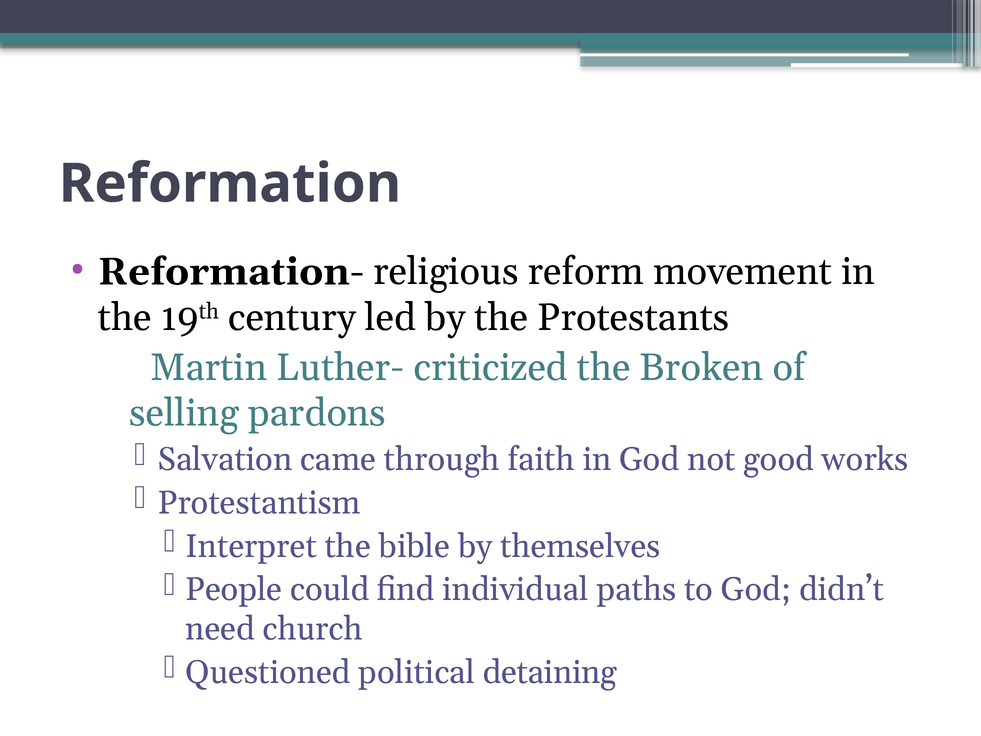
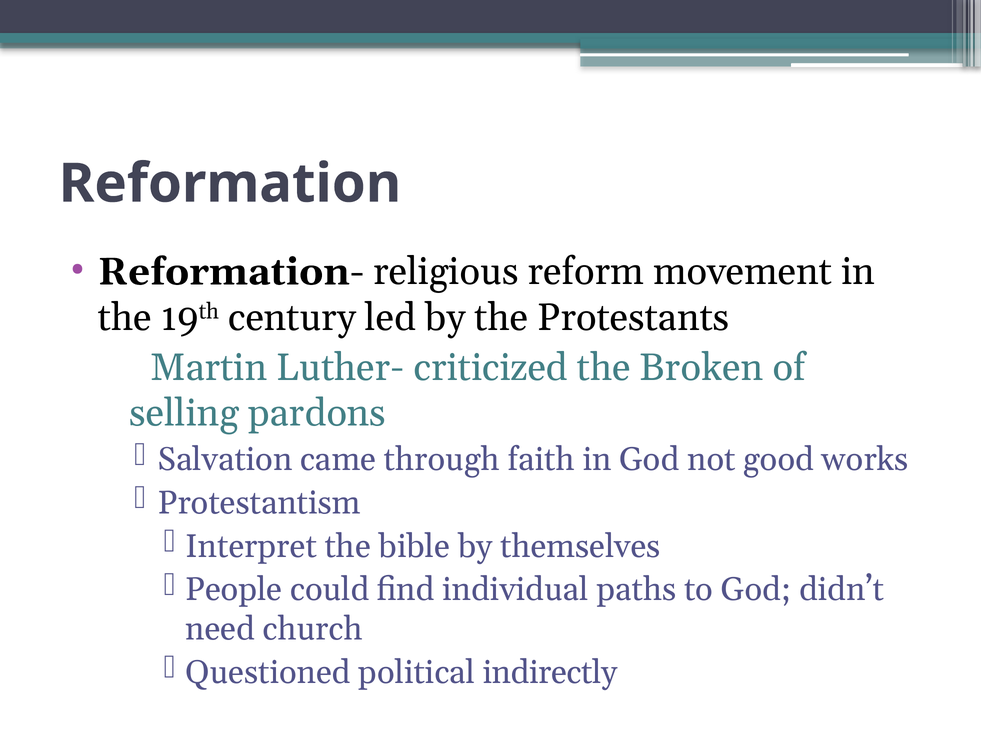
detaining: detaining -> indirectly (550, 672)
